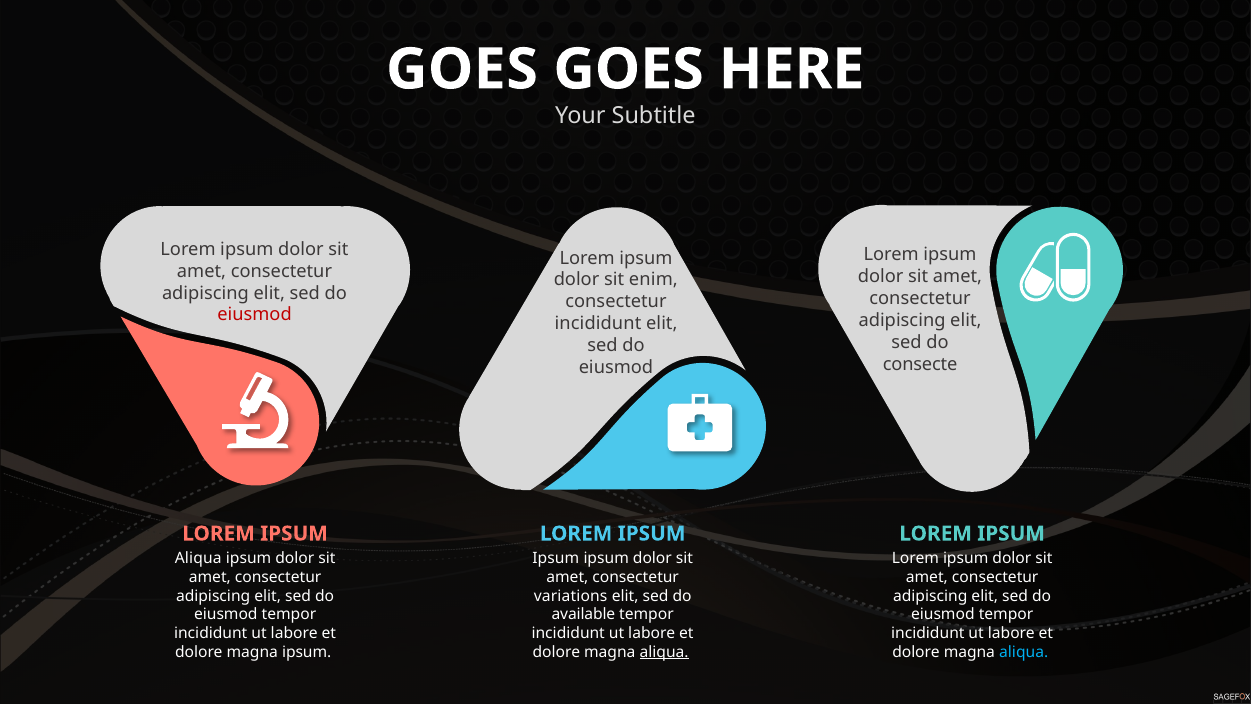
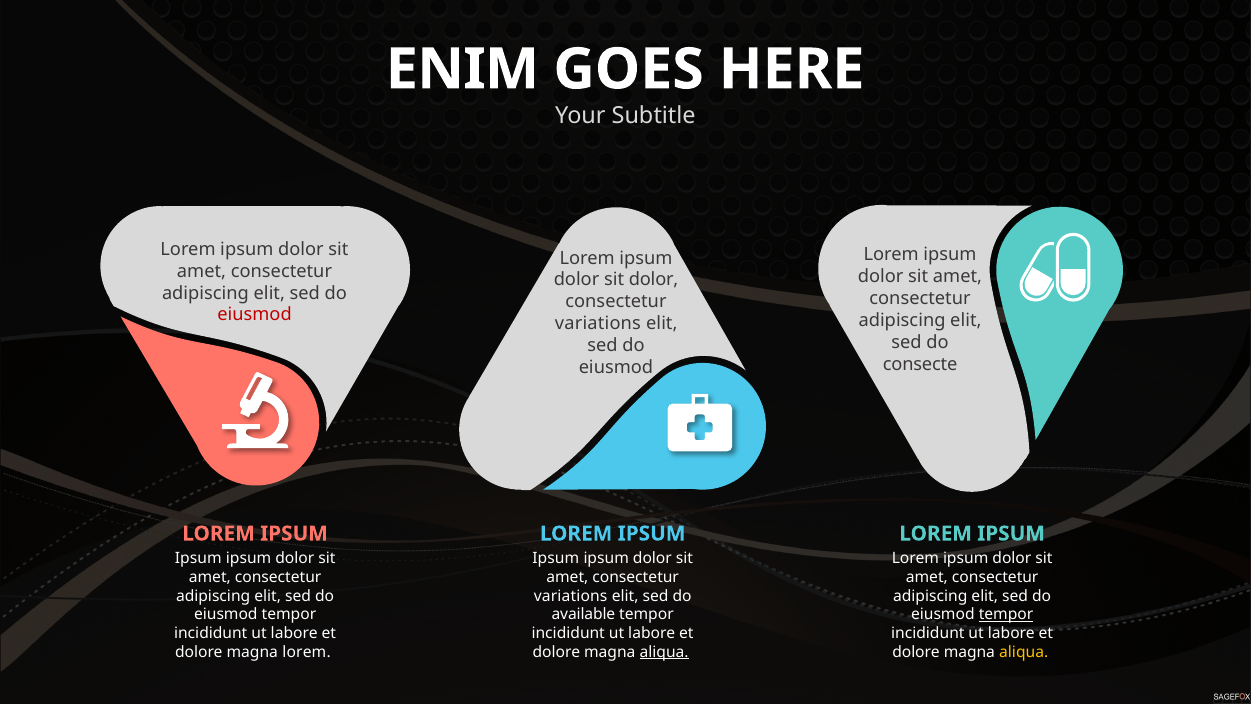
GOES: GOES -> ENIM (462, 69)
sit enim: enim -> dolor (654, 280)
incididunt: incididunt -> variations (598, 324)
Aliqua: Aliqua -> Ipsum (198, 558)
tempor underline: none -> present (1006, 614)
magna ipsum: ipsum -> lorem (307, 652)
aliqua colour: light blue -> yellow (1024, 652)
